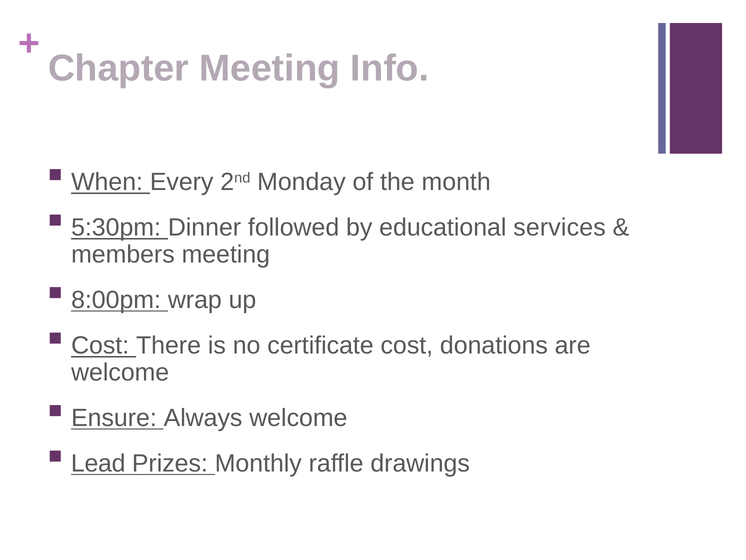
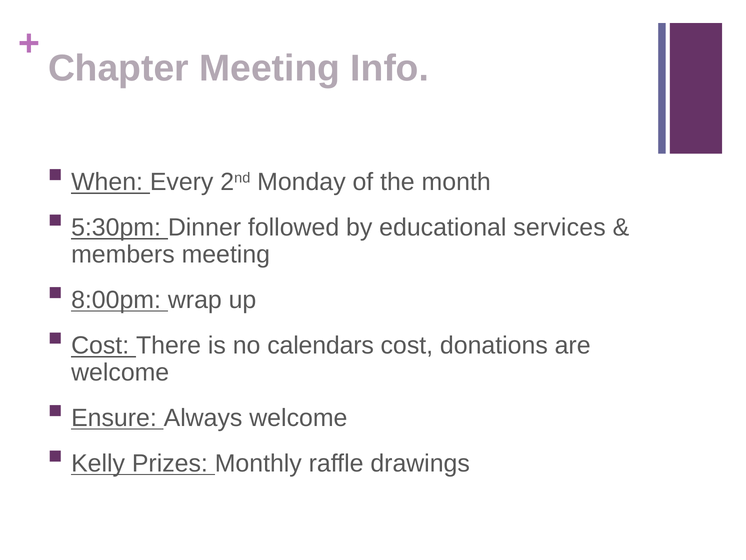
certificate: certificate -> calendars (321, 345)
Lead: Lead -> Kelly (98, 463)
